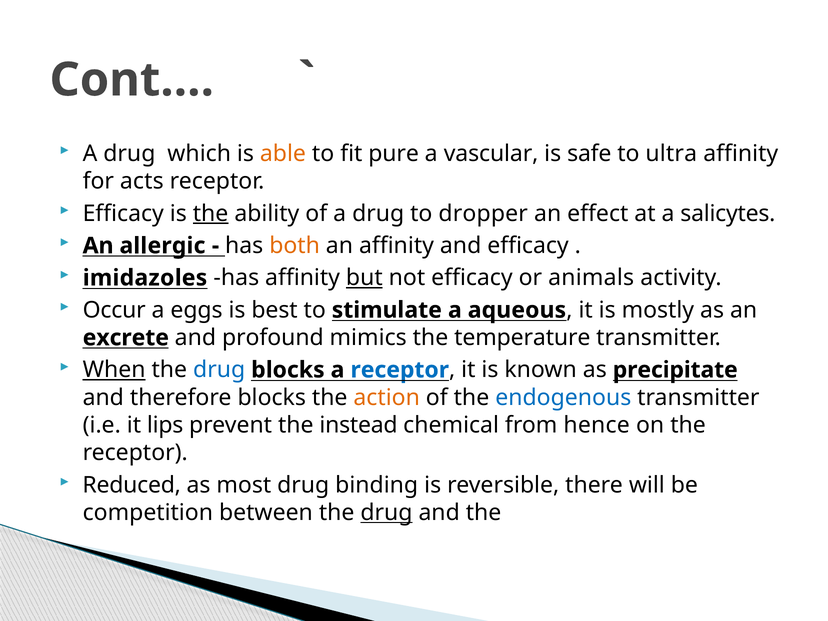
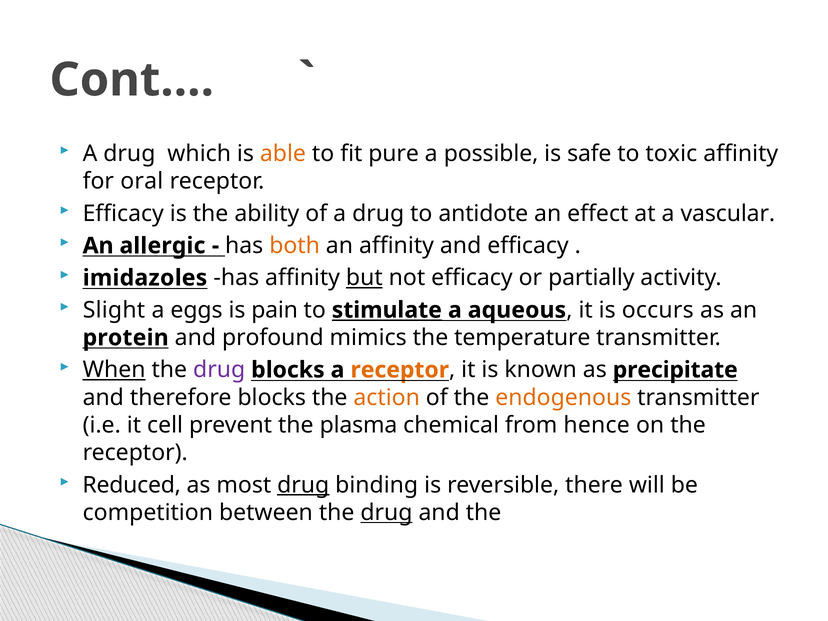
vascular: vascular -> possible (491, 154)
ultra: ultra -> toxic (671, 154)
acts: acts -> oral (142, 181)
the underline: present -> none (211, 213)
dropper: dropper -> antidote (483, 213)
salicytes: salicytes -> vascular (728, 213)
animals: animals -> partially (591, 278)
Occur: Occur -> Slight (114, 310)
best: best -> pain (275, 310)
stimulate underline: none -> present (387, 310)
mostly: mostly -> occurs (658, 310)
excrete: excrete -> protein (126, 338)
drug colour: blue -> purple (219, 370)
receptor colour: blue -> orange (400, 370)
endogenous colour: blue -> orange (563, 398)
lips: lips -> cell (165, 425)
instead: instead -> plasma (358, 425)
drug underline: none -> present (303, 485)
